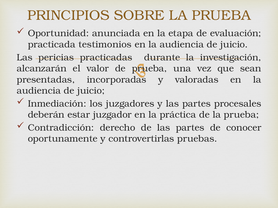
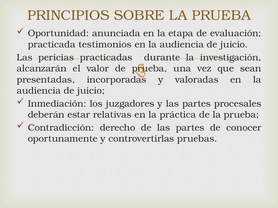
juzgador: juzgador -> relativas (112, 115)
